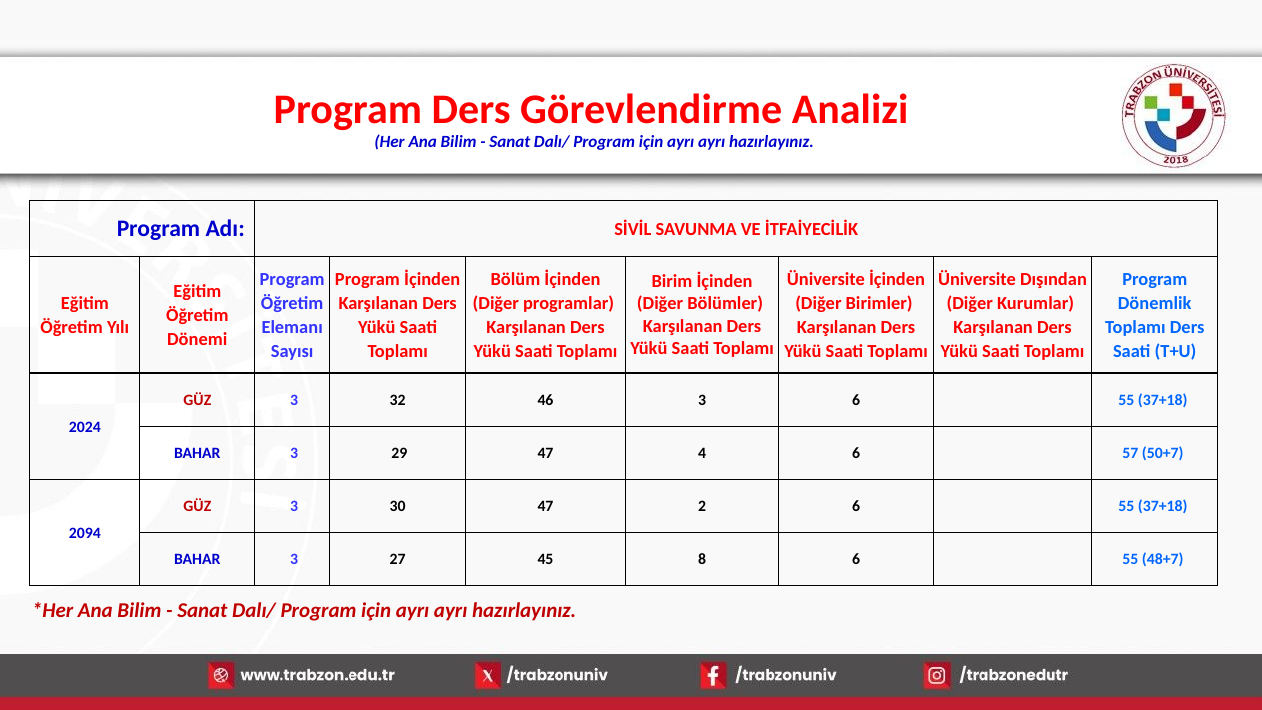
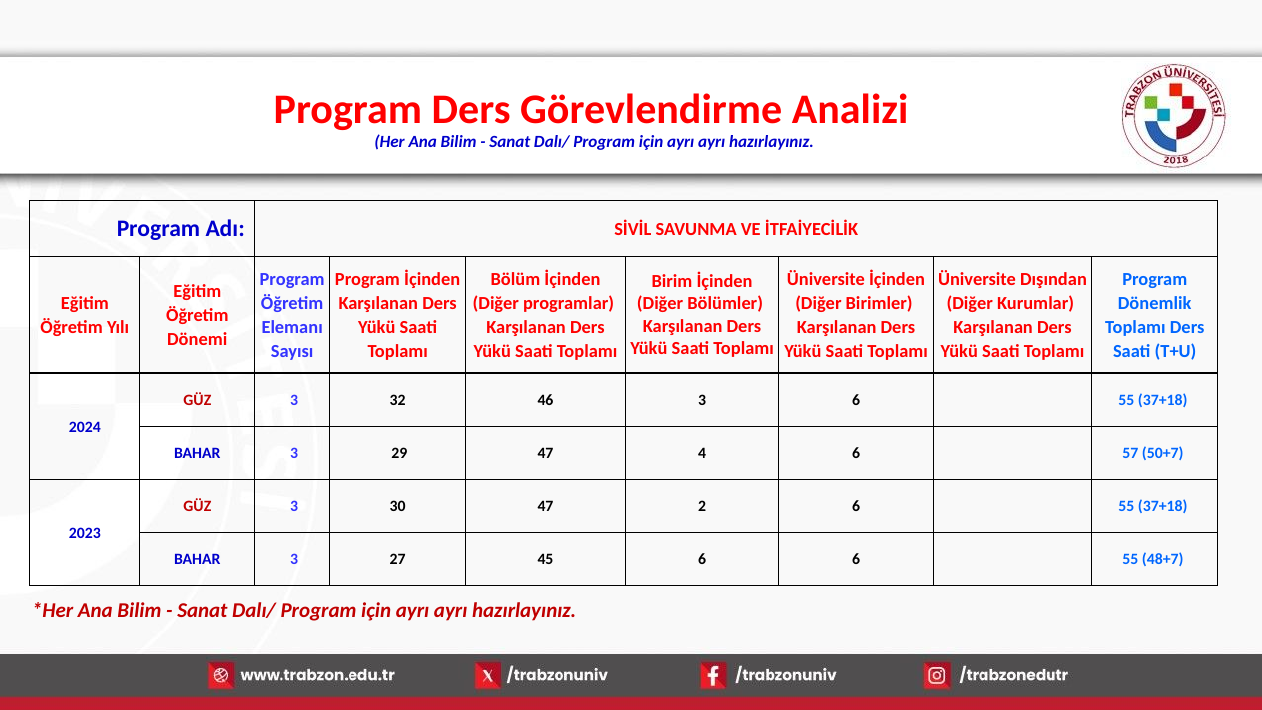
2094: 2094 -> 2023 (85, 533)
45 8: 8 -> 6 (702, 560)
